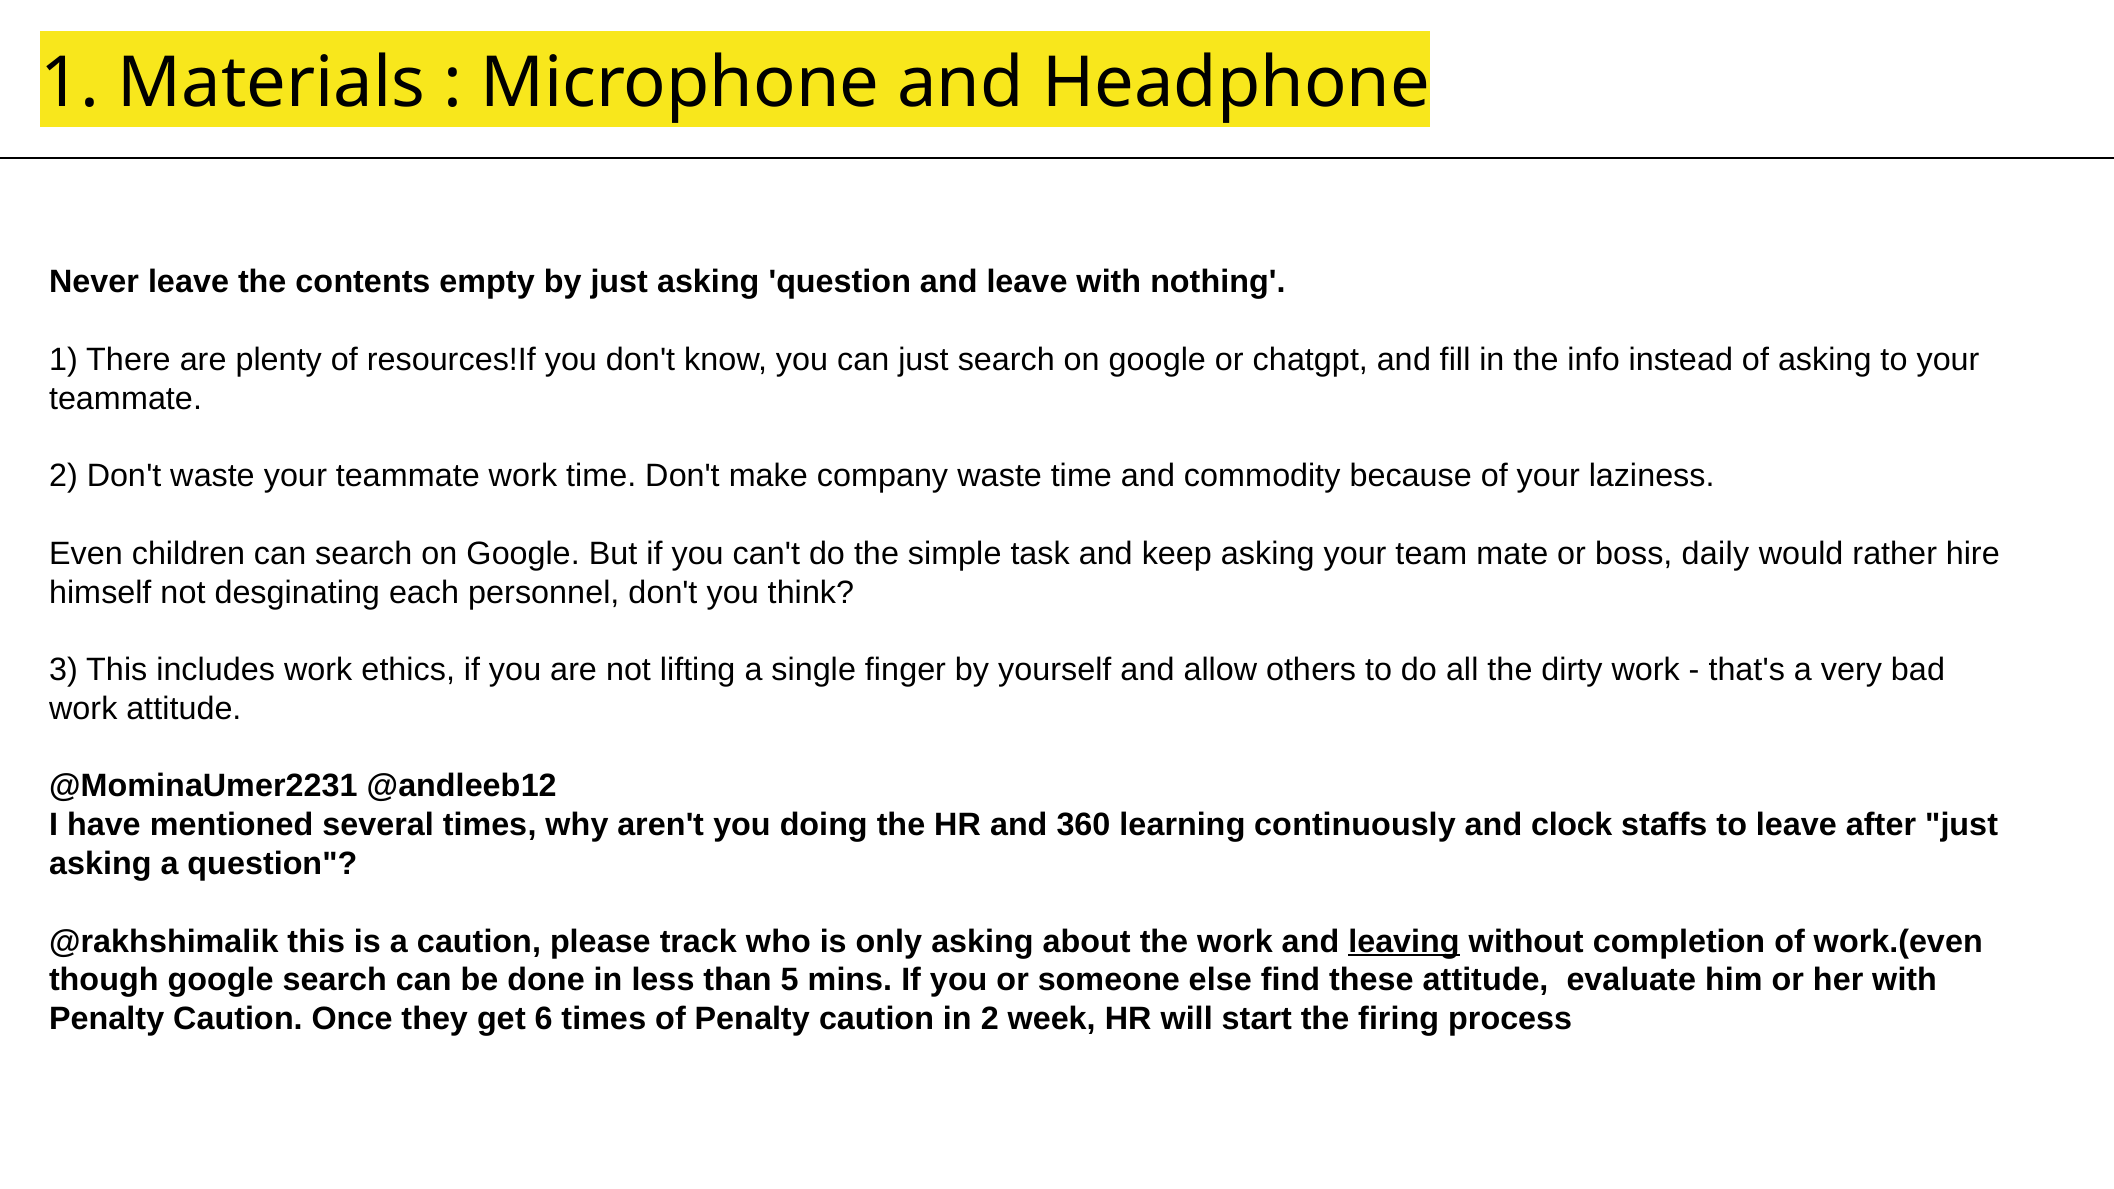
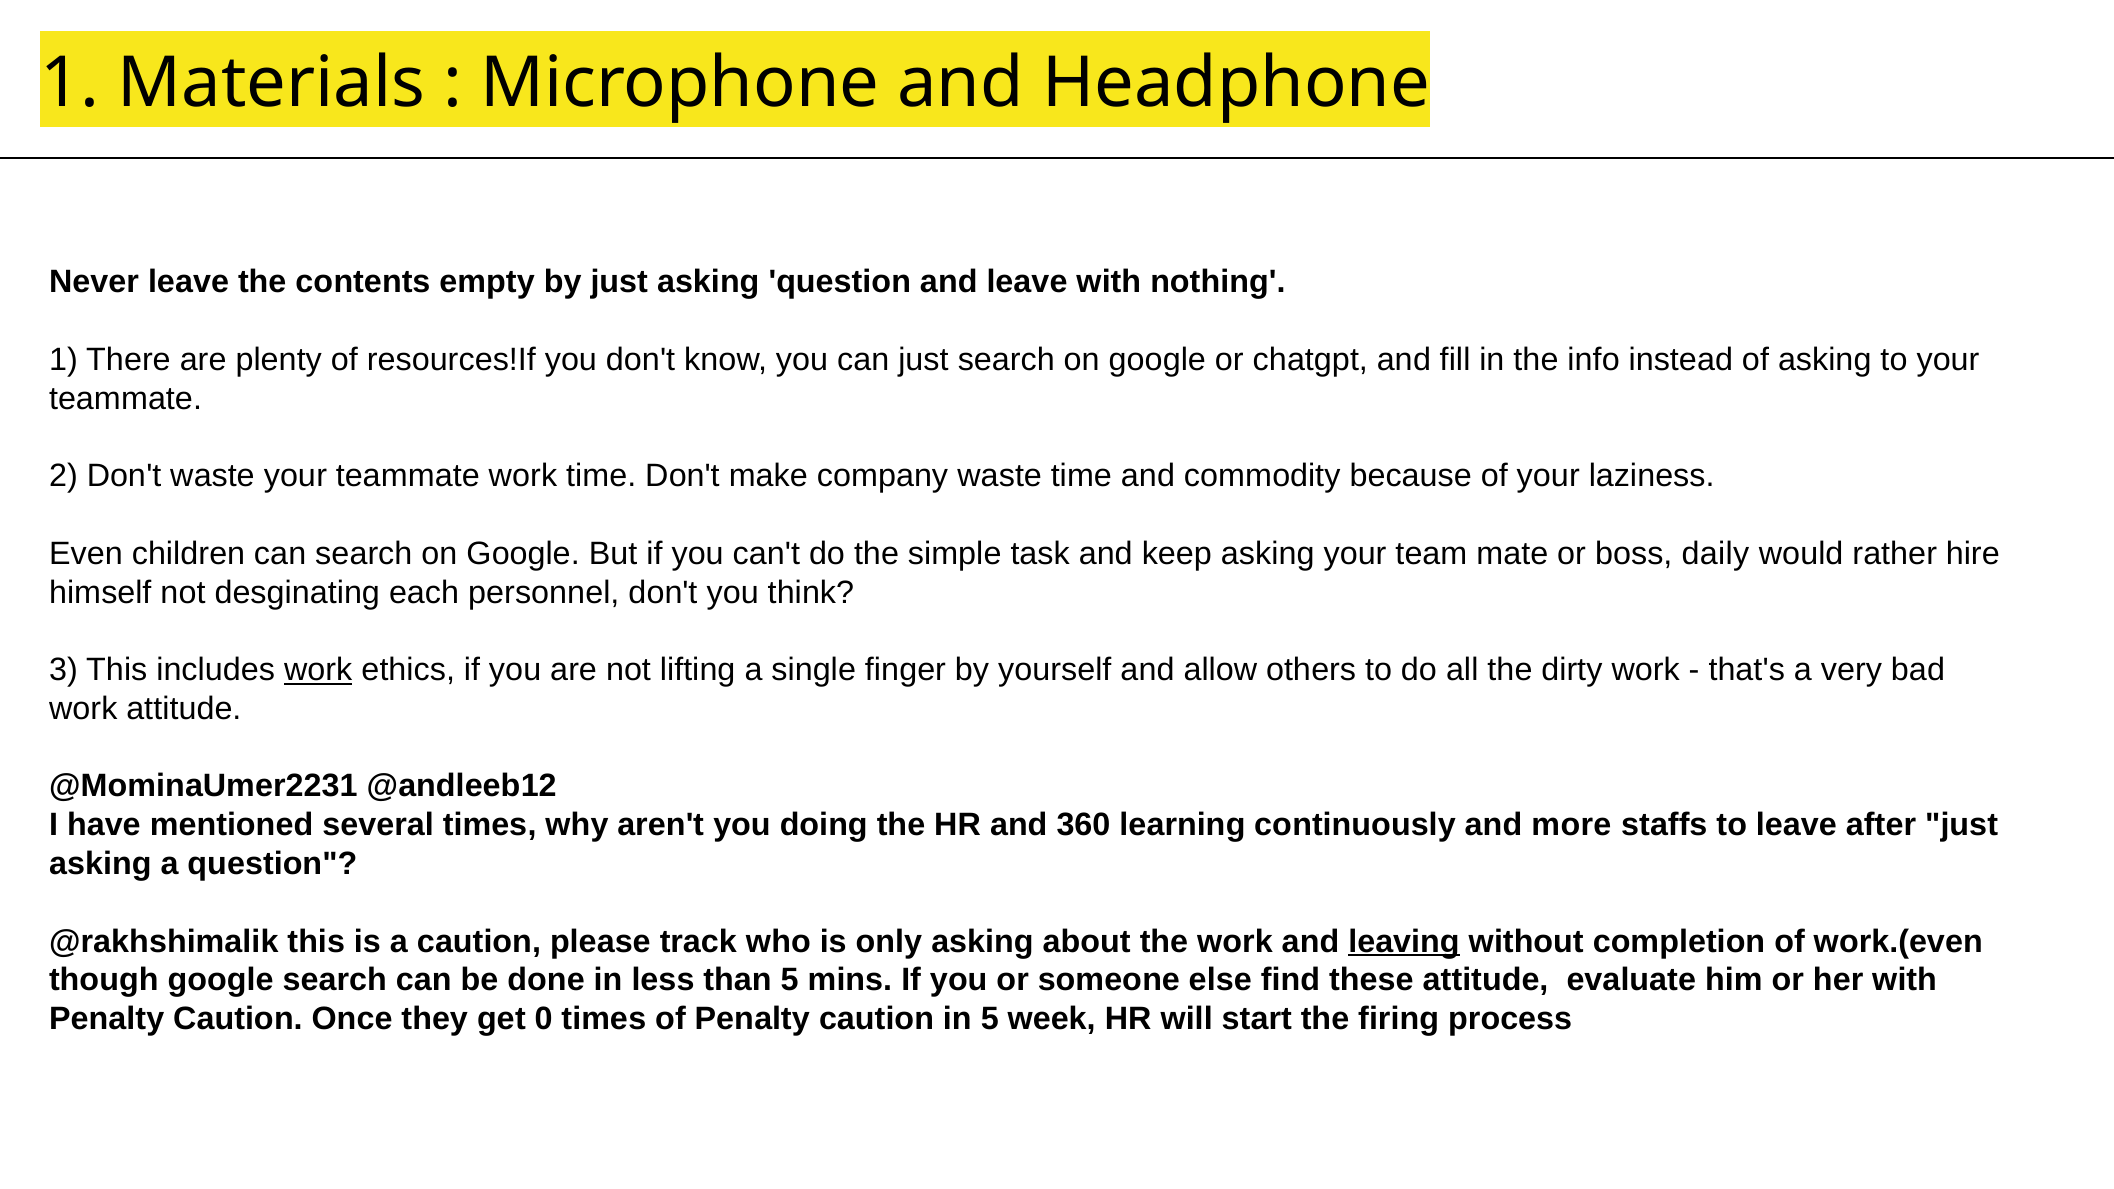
work underline: none -> present (318, 670)
clock: clock -> more (1571, 825)
6: 6 -> 0 (544, 1019)
in 2: 2 -> 5 (990, 1019)
